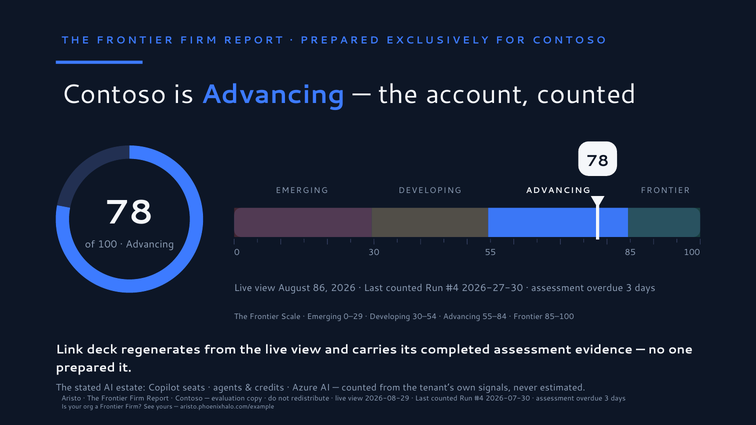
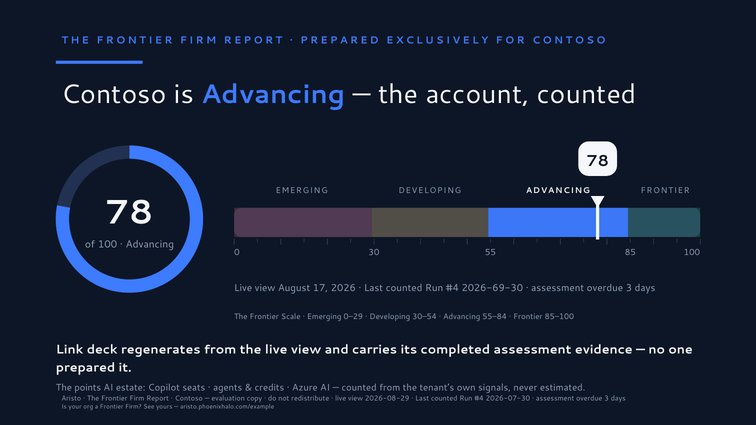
86: 86 -> 17 (320, 288)
2026-27-30: 2026-27-30 -> 2026-69-30 (492, 288)
stated: stated -> points (88, 388)
